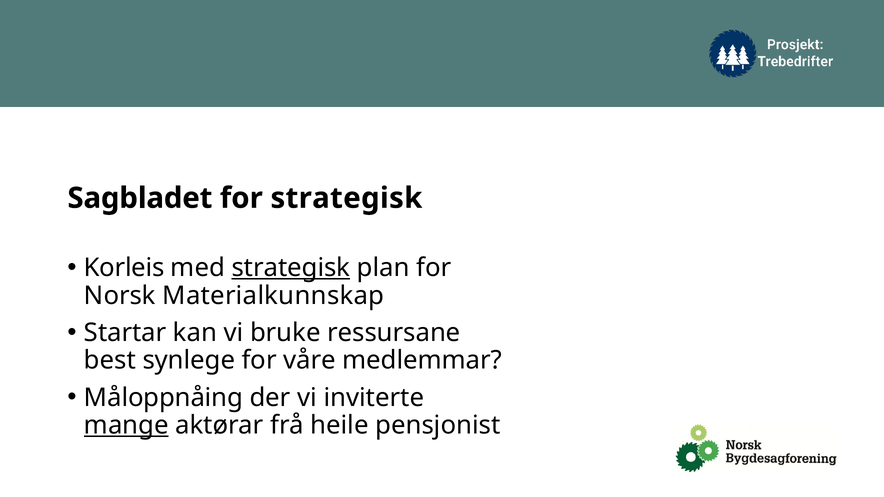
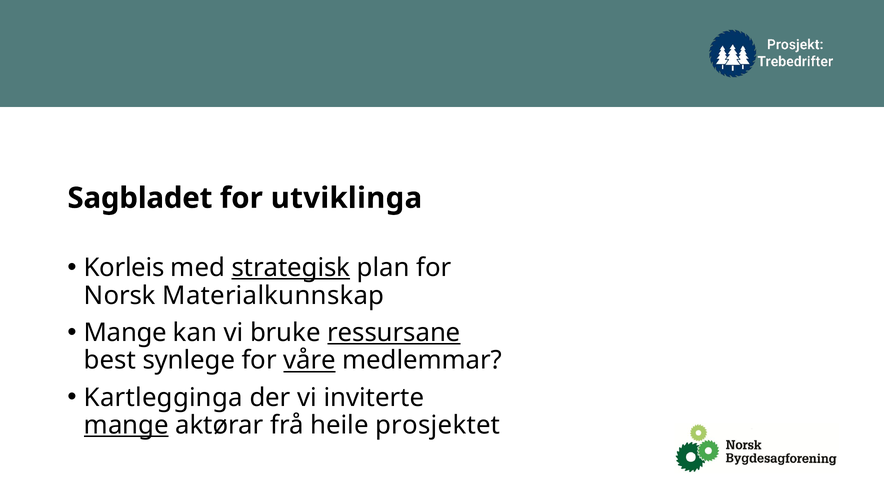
for strategisk: strategisk -> utviklinga (346, 198)
Startar: Startar -> Mange (125, 333)
ressursane underline: none -> present (394, 333)
våre underline: none -> present (310, 361)
Måloppnåing: Måloppnåing -> Kartlegginga (163, 398)
pensjonist: pensjonist -> prosjektet (438, 426)
